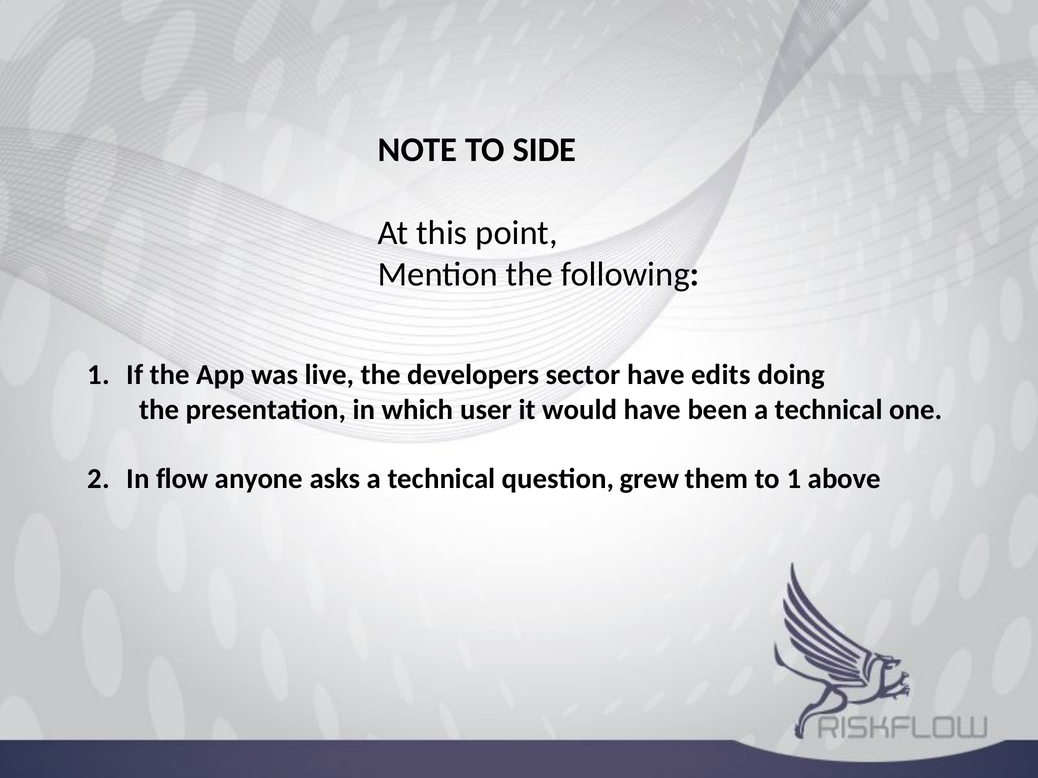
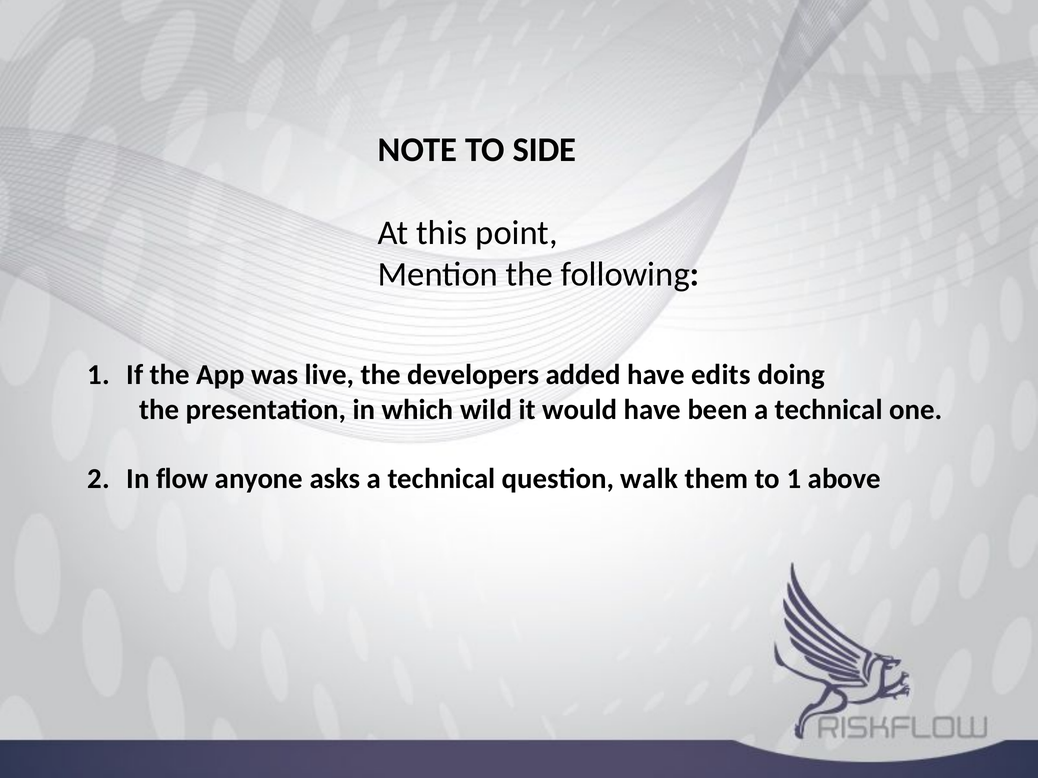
sector: sector -> added (583, 375)
user: user -> wild (486, 410)
grew: grew -> walk (649, 479)
